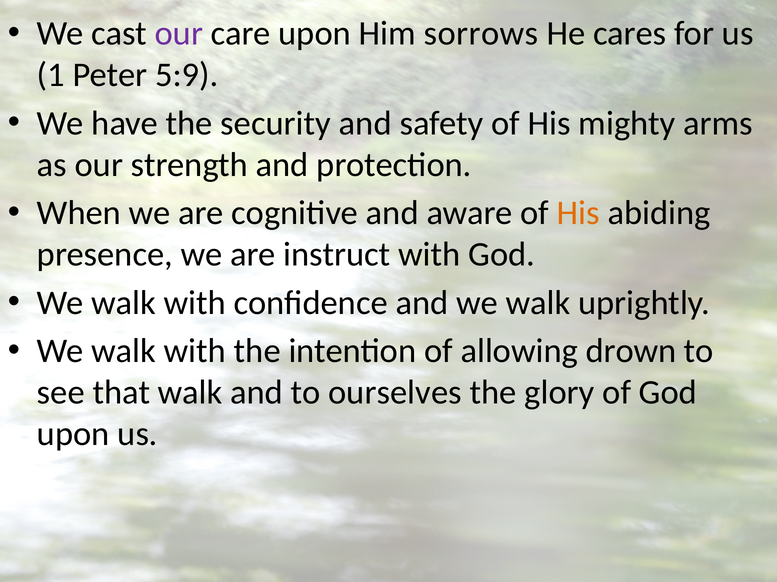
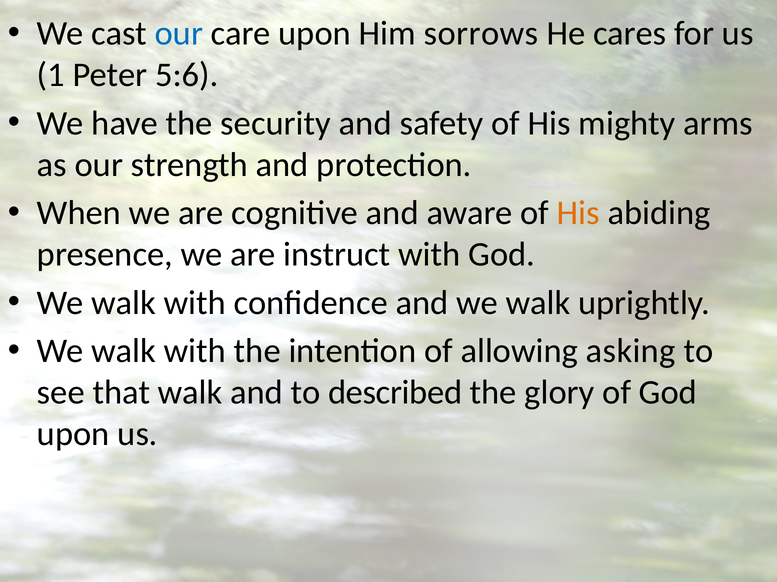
our colour: purple -> blue (179, 34)
5:9: 5:9 -> 5:6 (187, 75)
drown: drown -> asking (631, 352)
ourselves: ourselves -> described (395, 393)
